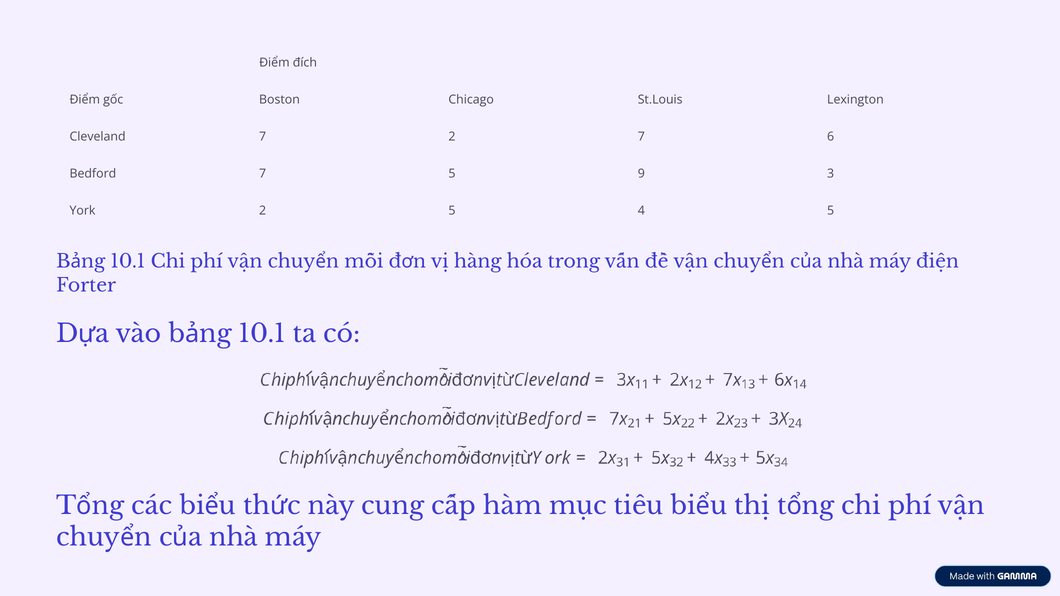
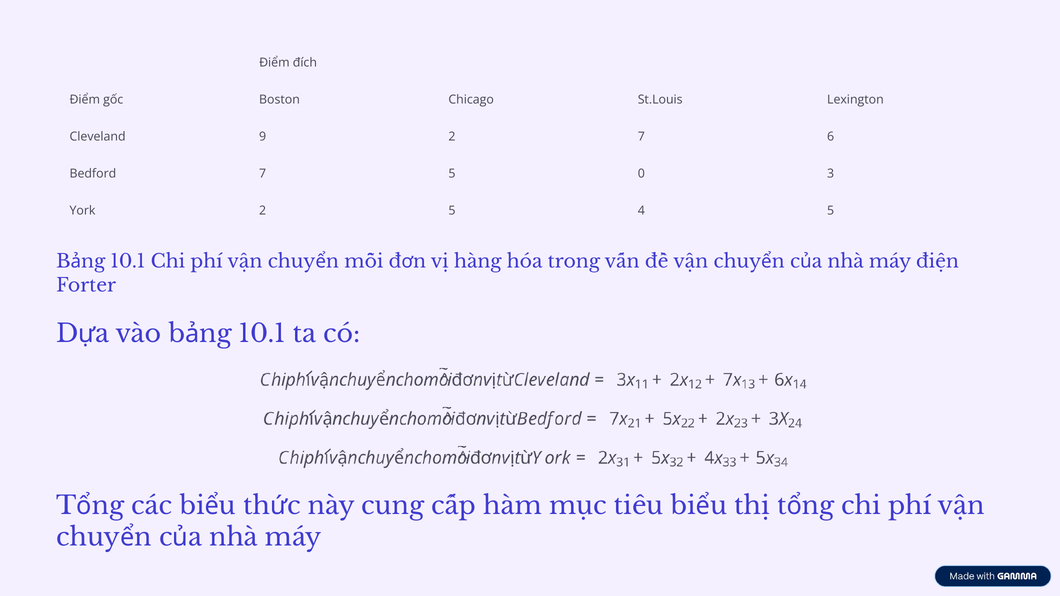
Cleveland 7: 7 -> 9 (263, 137)
9: 9 -> 0 (641, 174)
